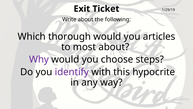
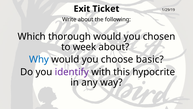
articles: articles -> chosen (159, 36)
most: most -> week (85, 47)
Why colour: purple -> blue (39, 59)
steps: steps -> basic (150, 59)
